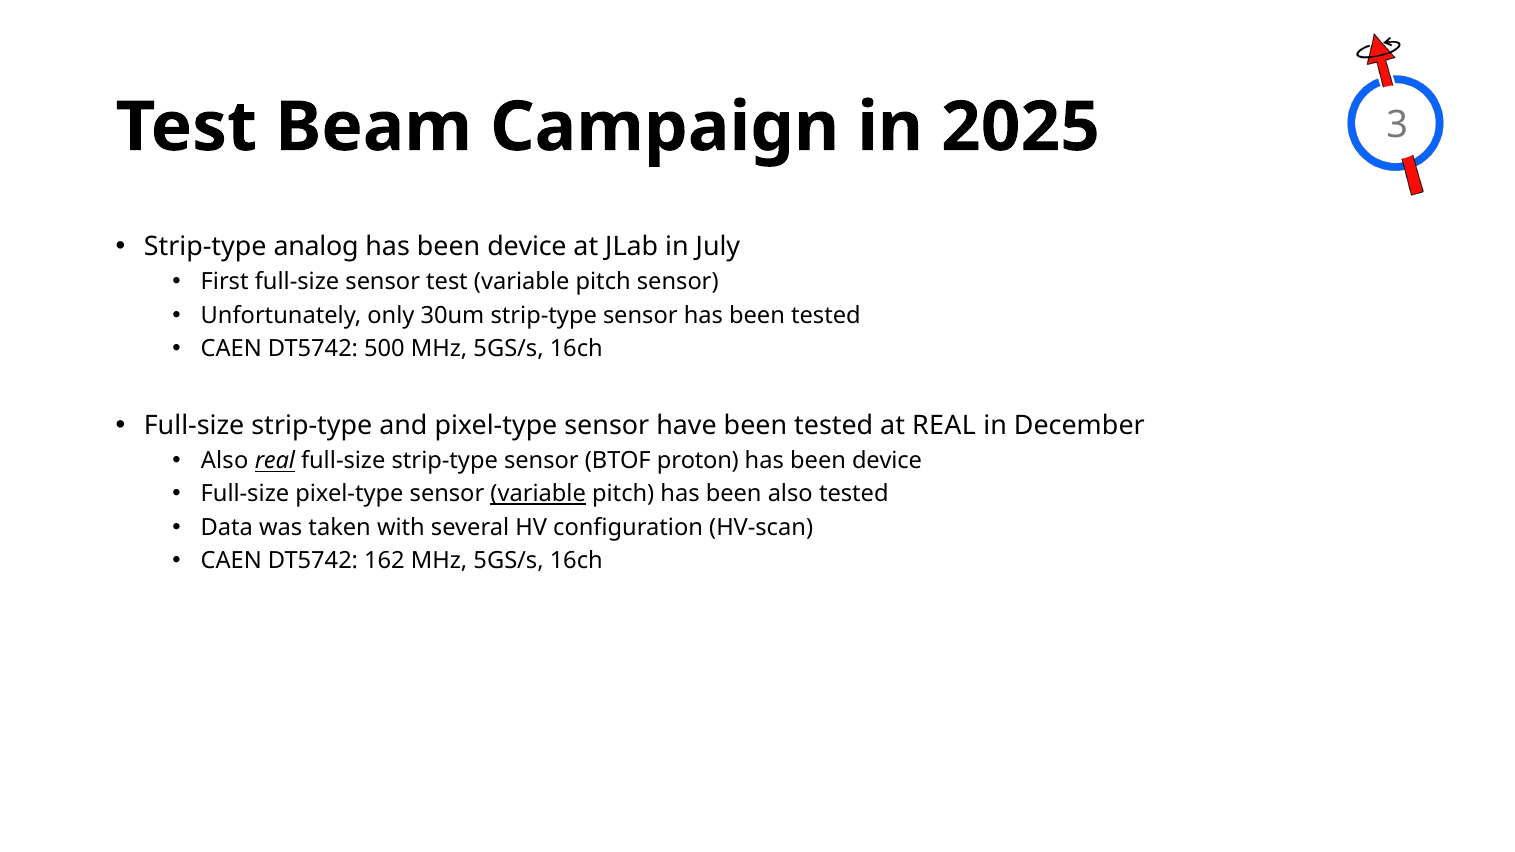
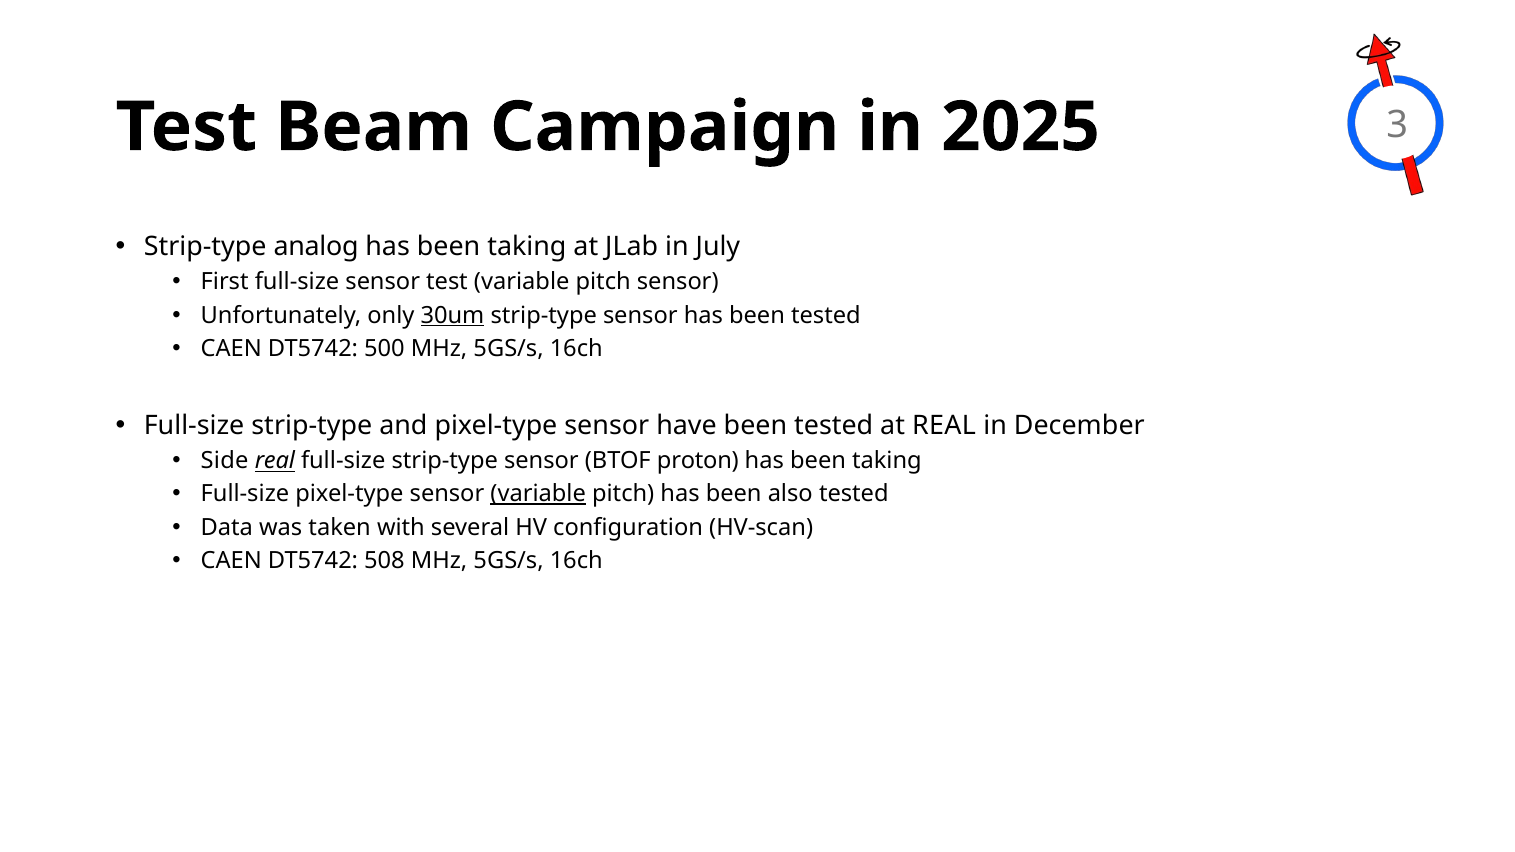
device: device -> taking (527, 247)
30um underline: none -> present (452, 315)
Also: Also -> Side (225, 461)
device: device -> taking (887, 461)
162: 162 -> 508 (384, 561)
